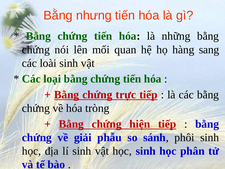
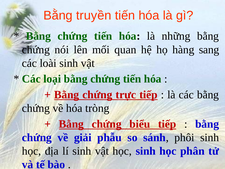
nhưng: nhưng -> truyền (94, 15)
hiện: hiện -> biểu (140, 124)
